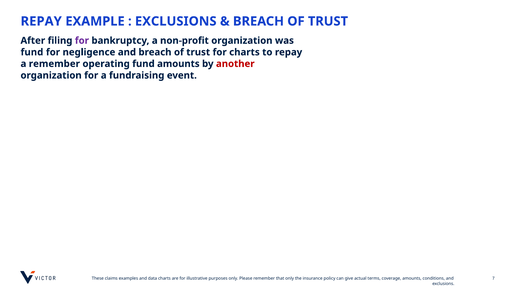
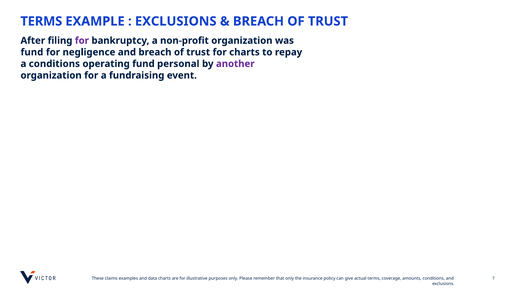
REPAY: REPAY -> TERMS (41, 21)
a remember: remember -> conditions (54, 64)
fund amounts: amounts -> personal (178, 64)
another colour: red -> purple (235, 64)
